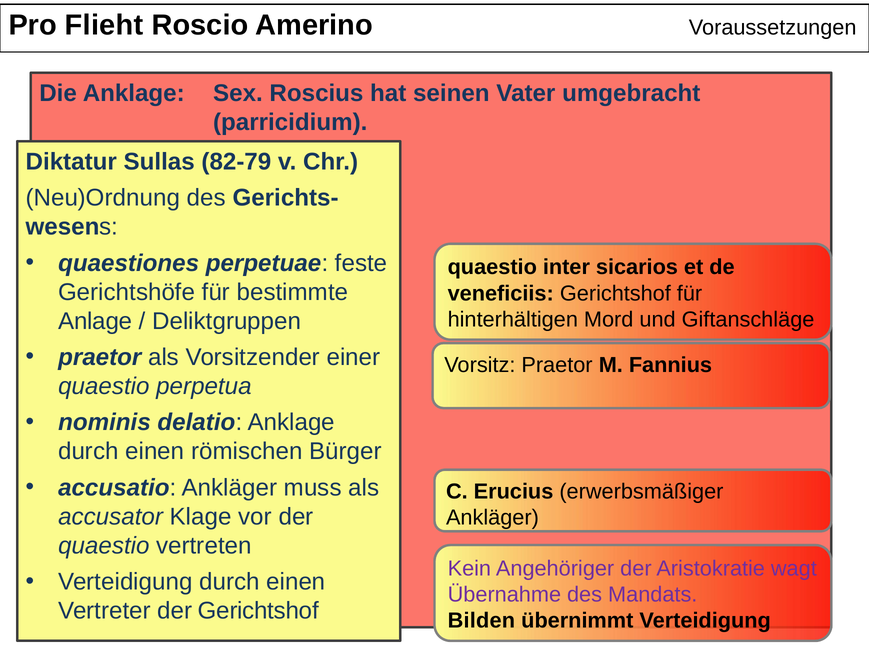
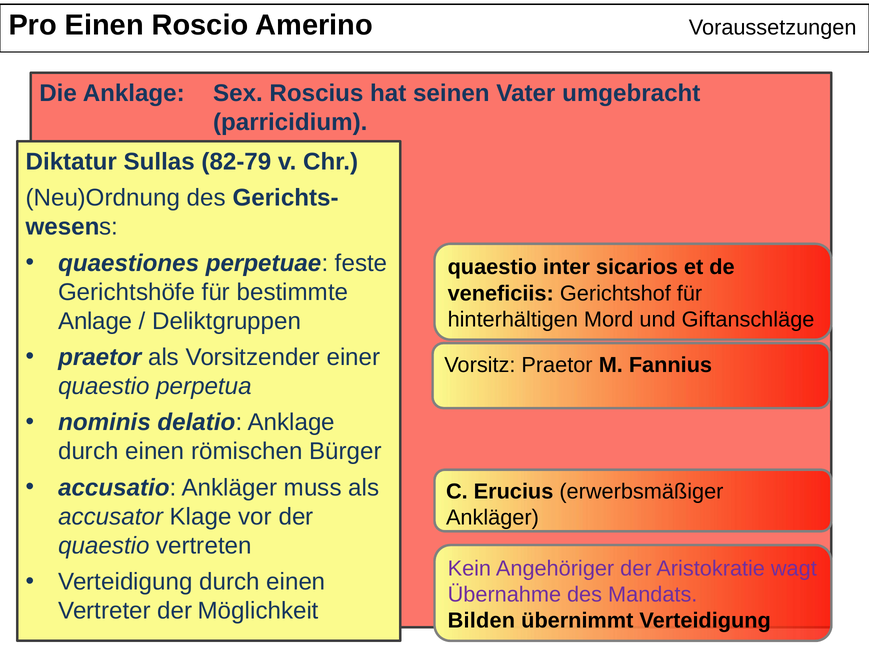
Pro Flieht: Flieht -> Einen (104, 25)
der Gerichtshof: Gerichtshof -> Möglichkeit (258, 611)
